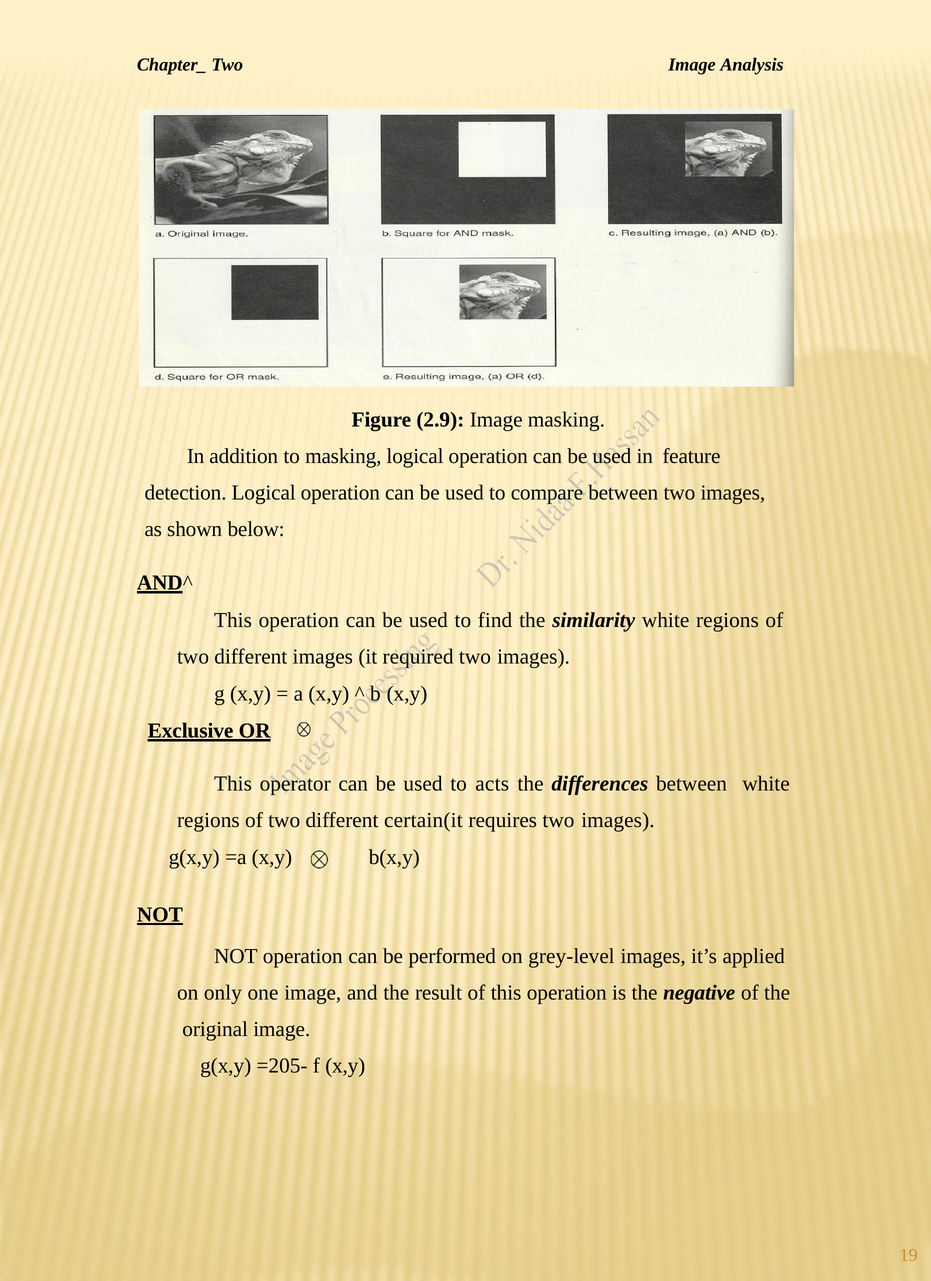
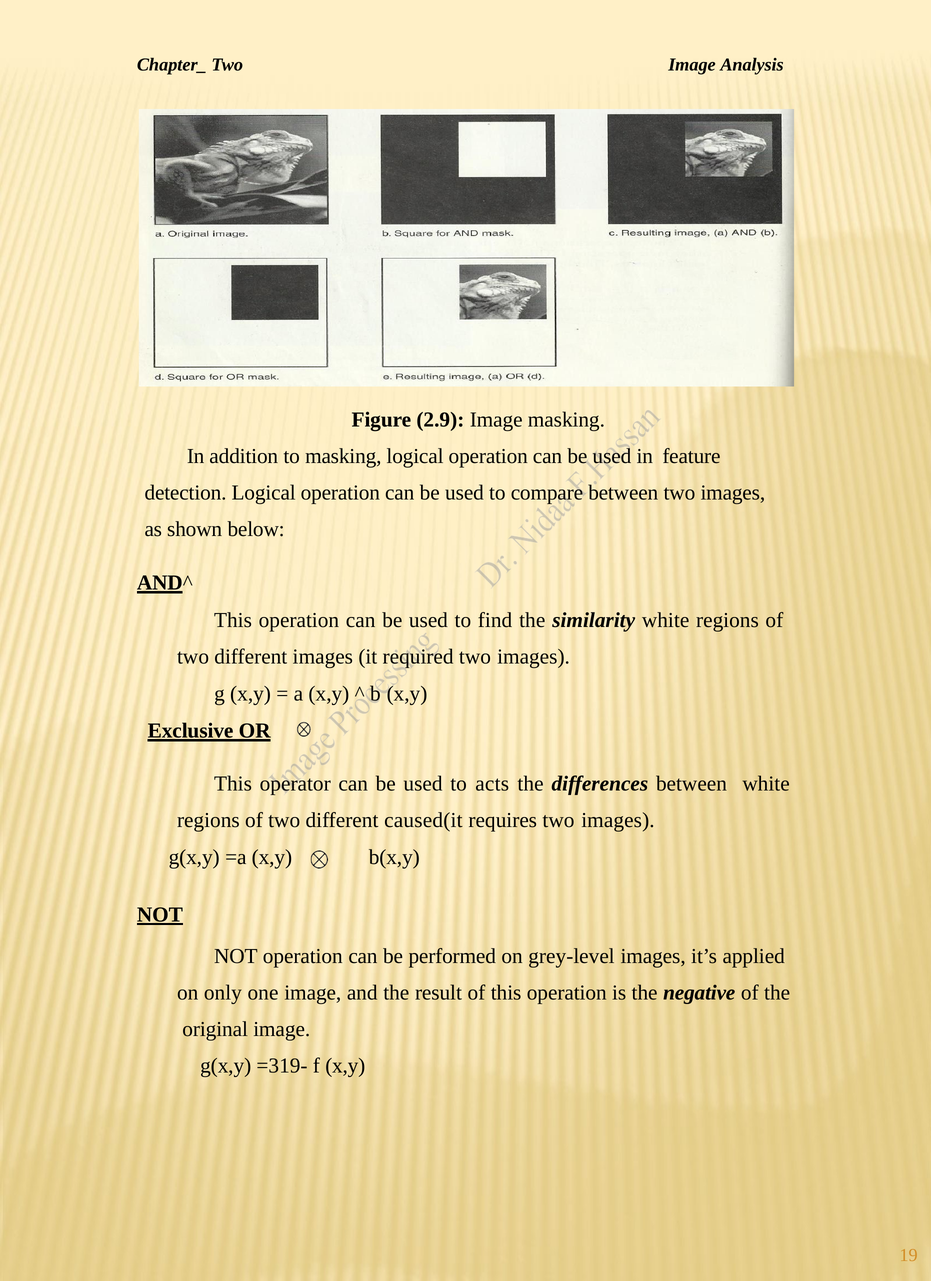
certain(it: certain(it -> caused(it (423, 820)
=205-: =205- -> =319- (282, 1066)
